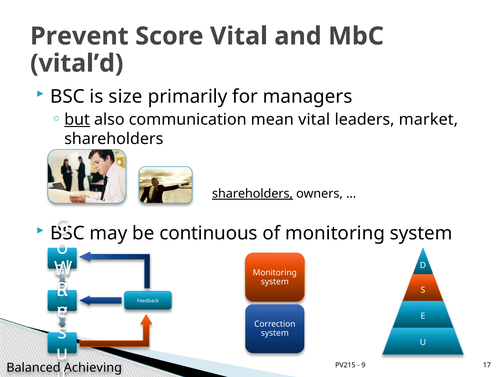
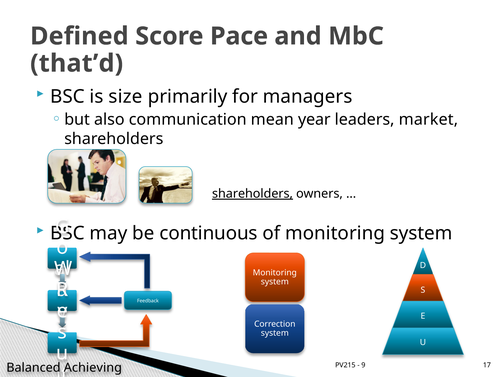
Prevent: Prevent -> Defined (79, 36)
Score Vital: Vital -> Pace (239, 36)
vital’d: vital’d -> that’d (77, 63)
but underline: present -> none (77, 120)
mean vital: vital -> year (314, 120)
